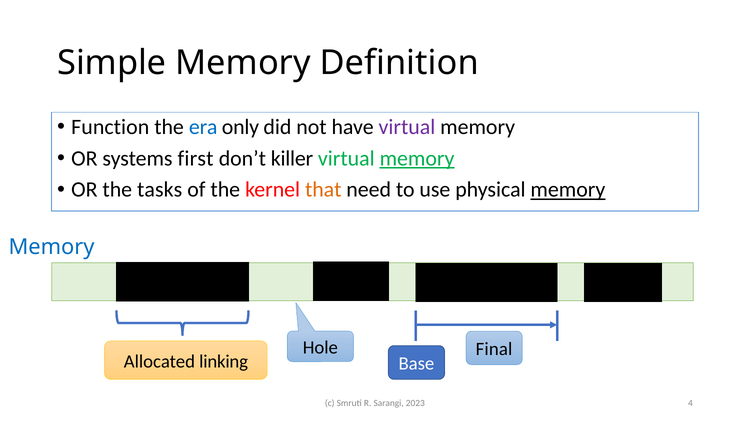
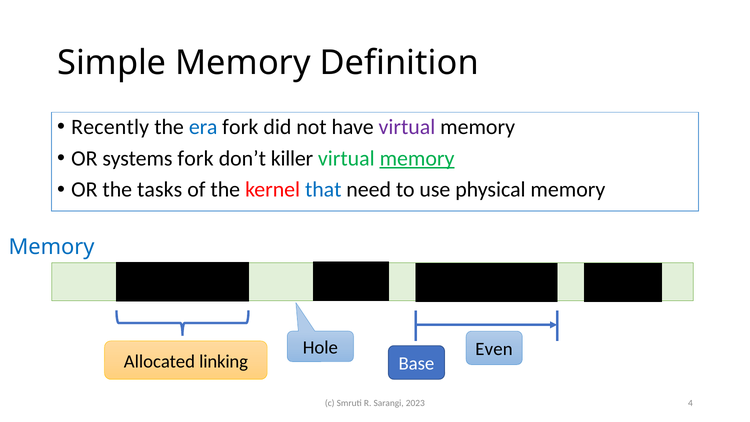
Function: Function -> Recently (110, 127)
era only: only -> fork (240, 127)
systems first: first -> fork (196, 158)
that colour: orange -> blue (323, 190)
memory underline: present -> none (568, 190)
Final: Final -> Even (494, 349)
